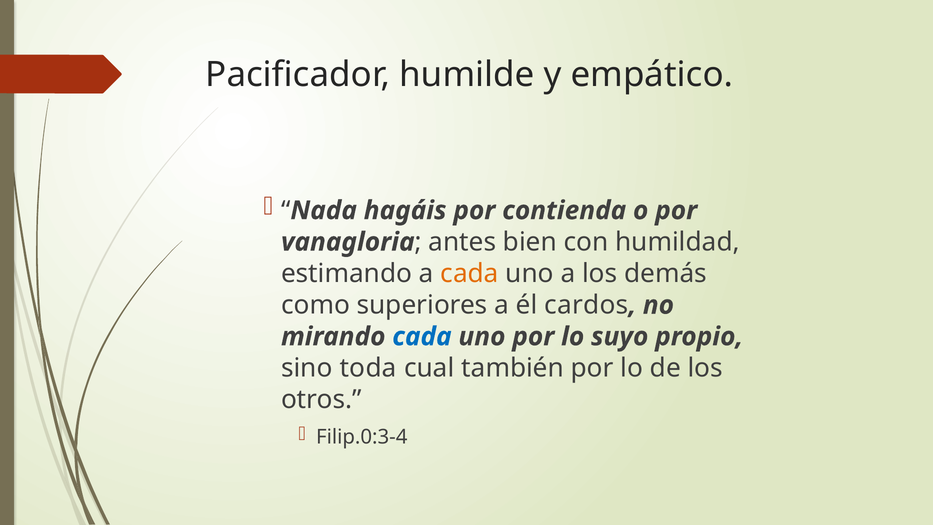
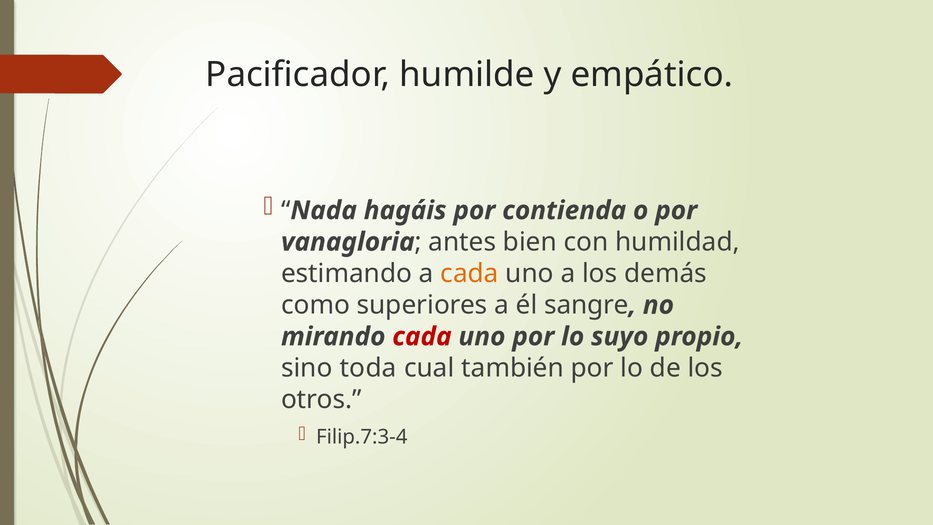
cardos: cardos -> sangre (587, 305)
cada colour: blue -> red (422, 336)
Filip.0:3-4: Filip.0:3-4 -> Filip.7:3-4 (362, 437)
